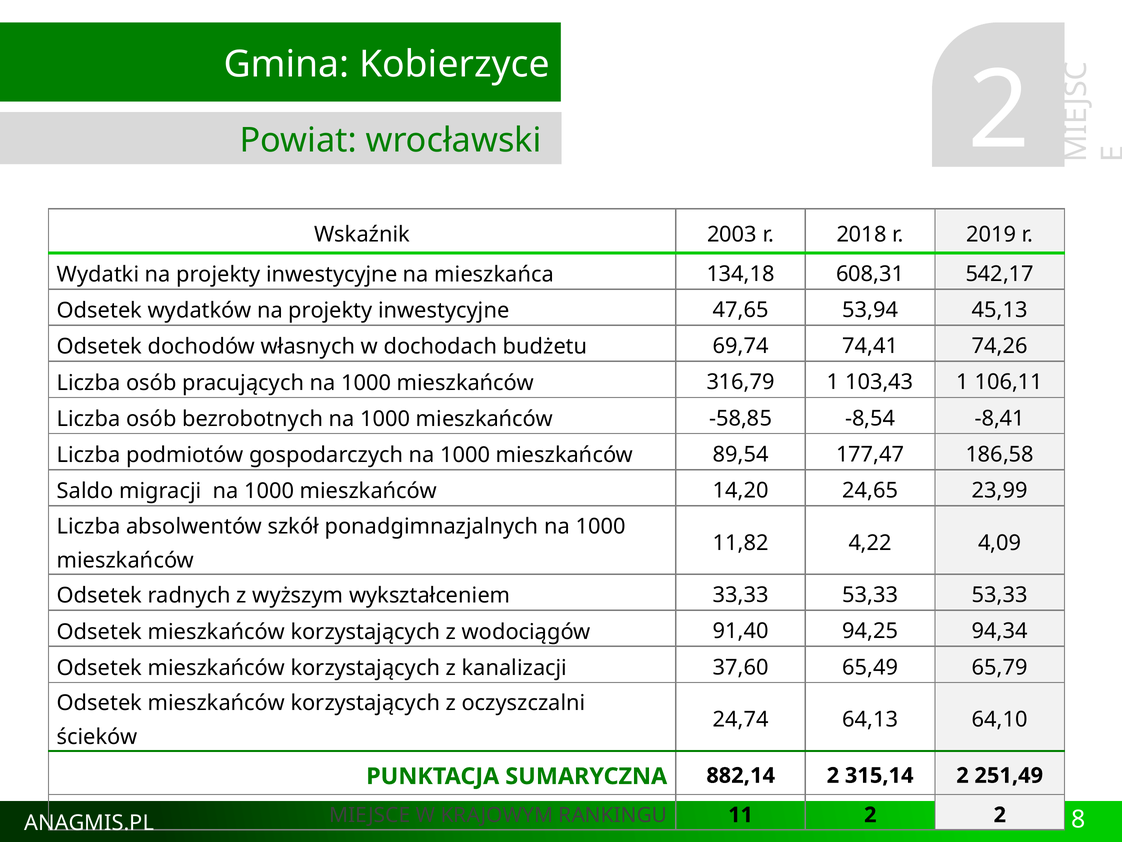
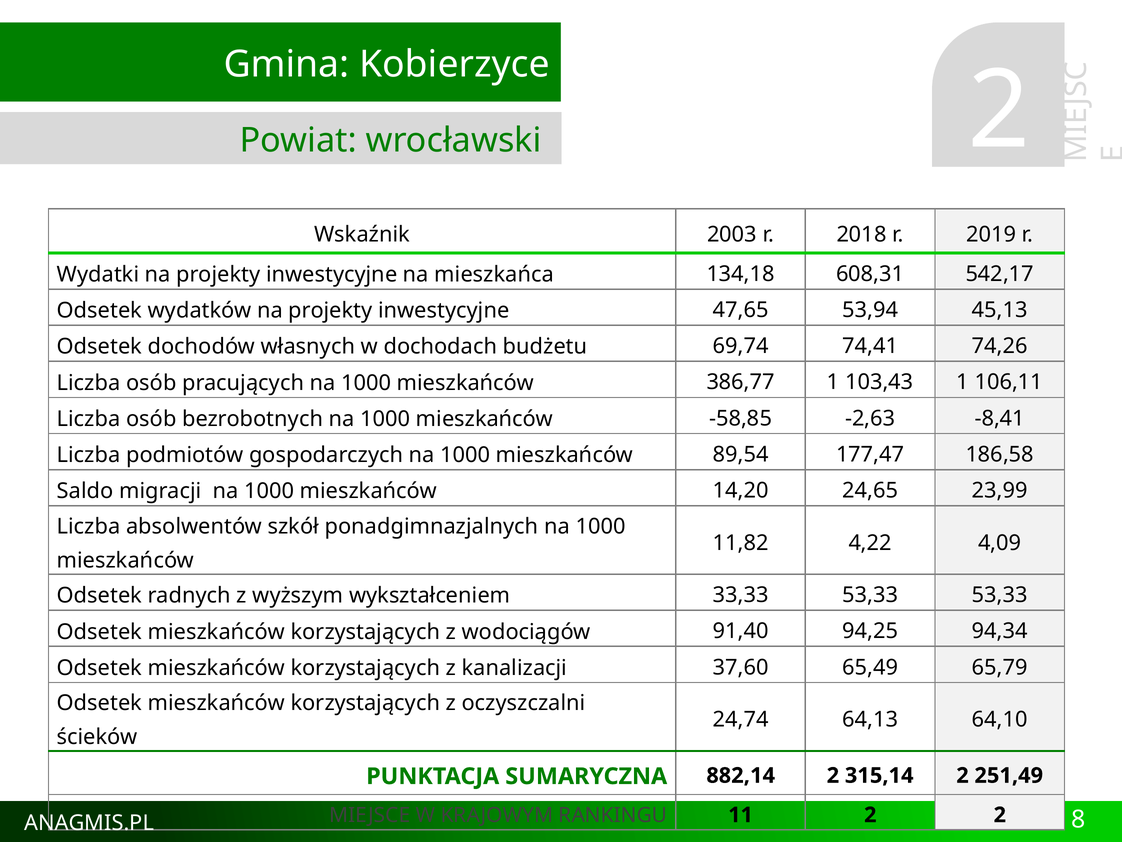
316,79: 316,79 -> 386,77 (741, 382)
-8,54: -8,54 -> -2,63 (870, 418)
